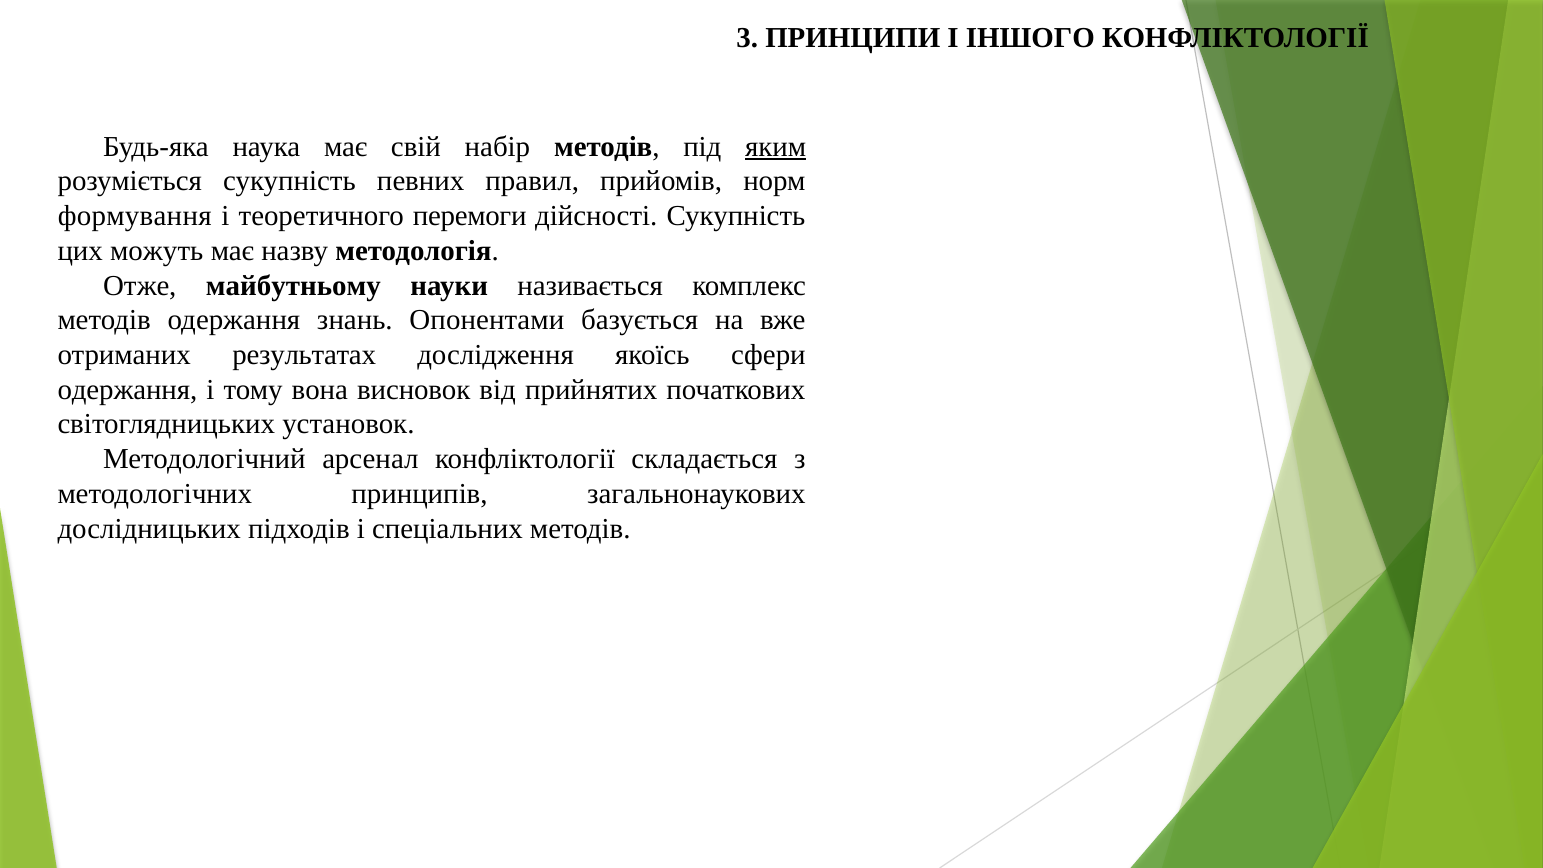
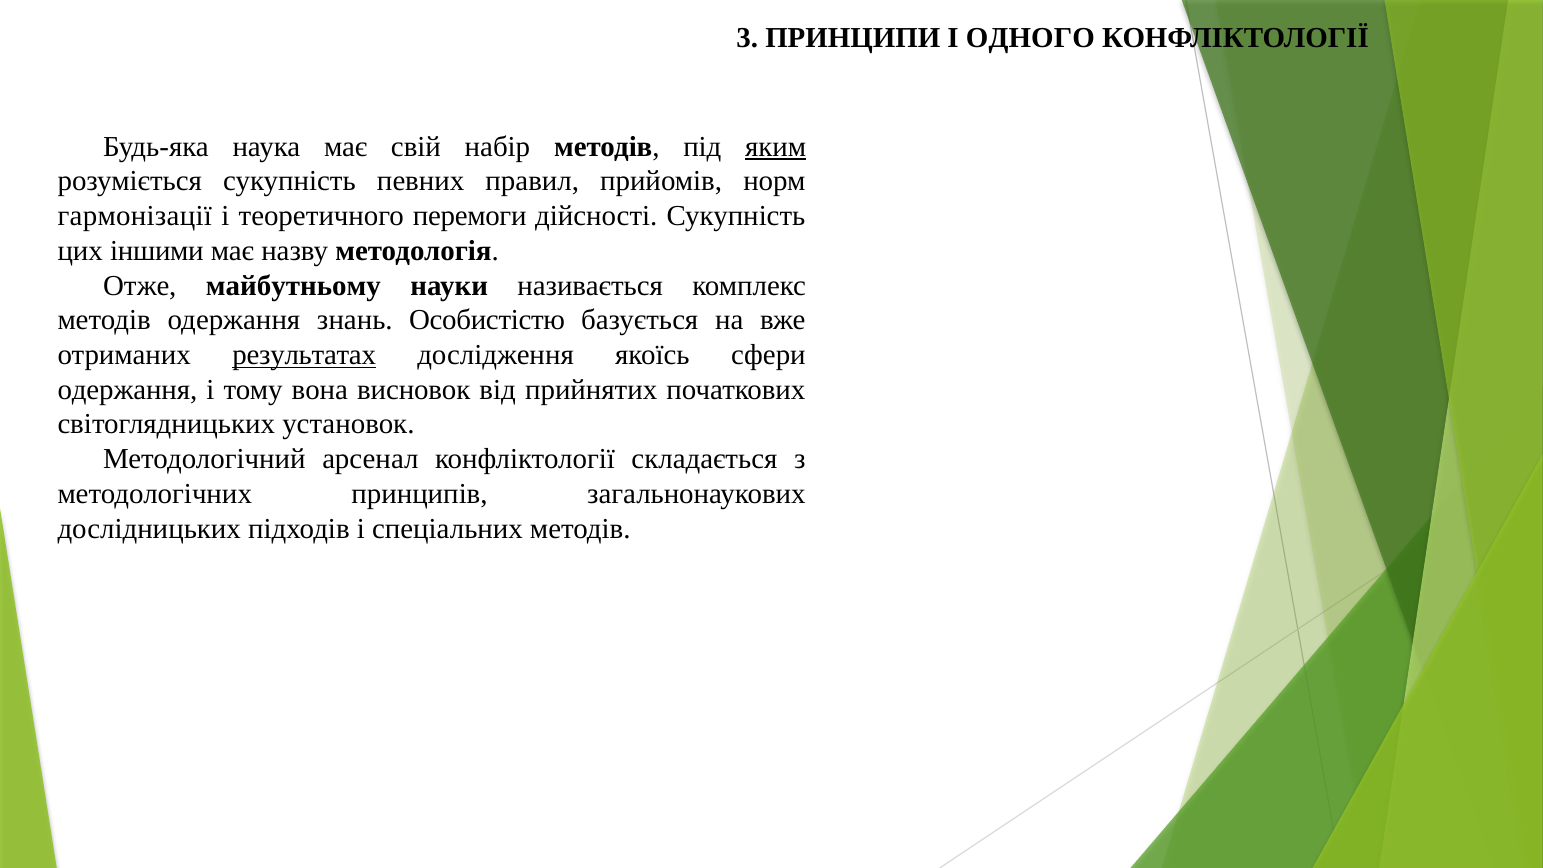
ІНШОГО: ІНШОГО -> ОДНОГО (1030, 38)
формування: формування -> гармонізації (135, 216)
можуть: можуть -> іншими (157, 251)
Опонентами: Опонентами -> Особистістю (487, 320)
результатах underline: none -> present (304, 355)
